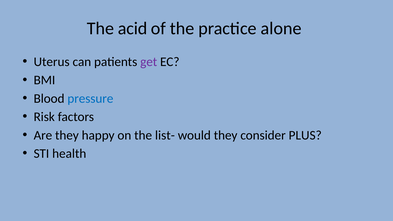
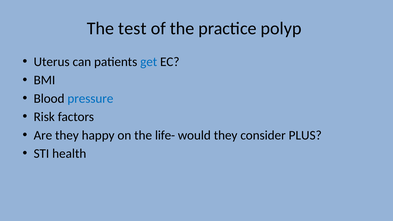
acid: acid -> test (132, 29)
alone: alone -> polyp (281, 29)
get colour: purple -> blue (149, 62)
list-: list- -> life- (165, 135)
